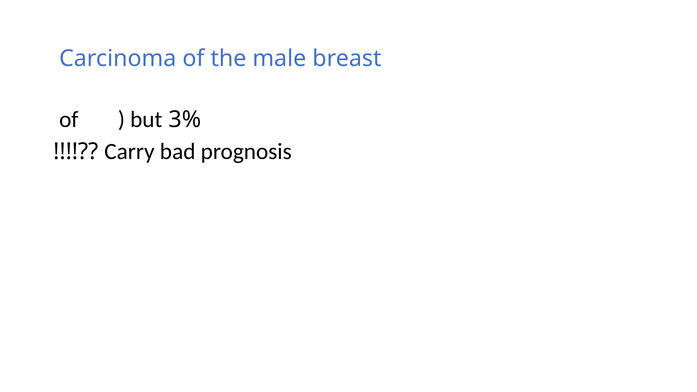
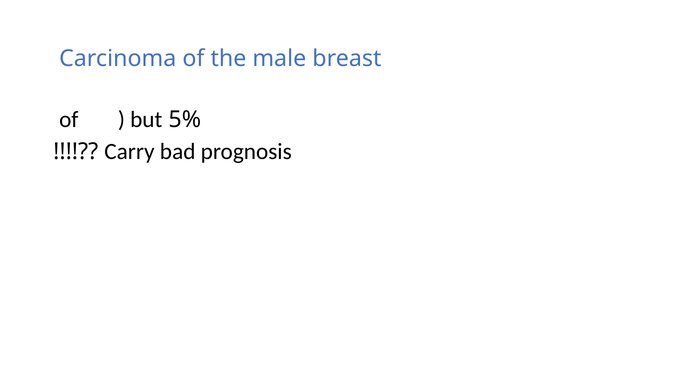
3%: 3% -> 5% (185, 119)
